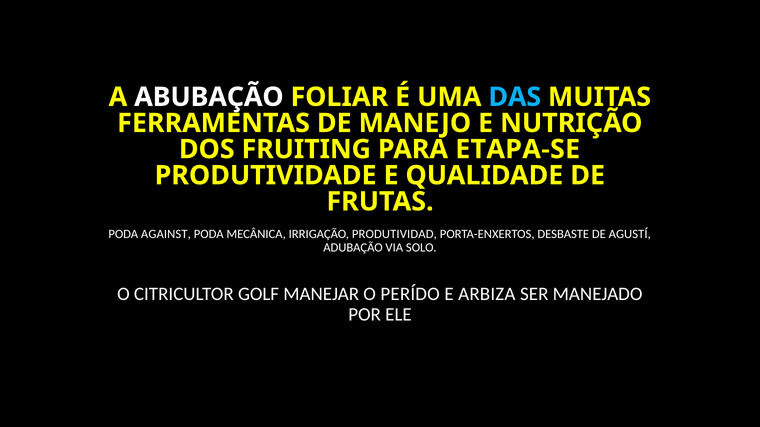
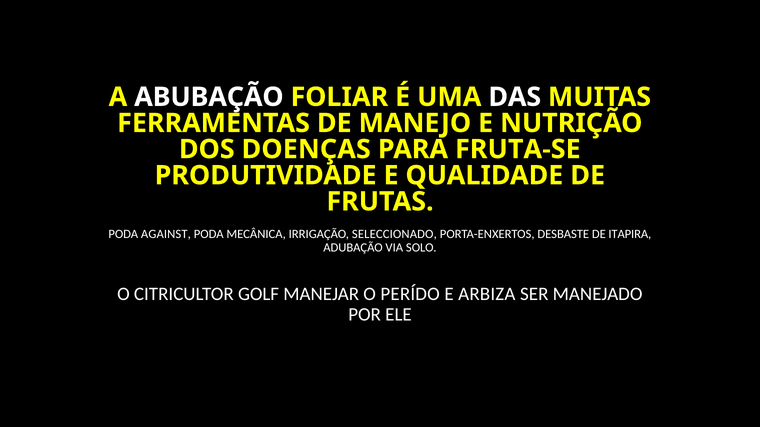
DAS colour: light blue -> white (515, 97)
FRUITING: FRUITING -> DOENÇAS (306, 149)
ETAPA-SE: ETAPA-SE -> FRUTA-SE (518, 149)
PRODUTIVIDAD: PRODUTIVIDAD -> SELECCIONADO (394, 234)
AGUSTÍ: AGUSTÍ -> ITAPIRA (630, 234)
